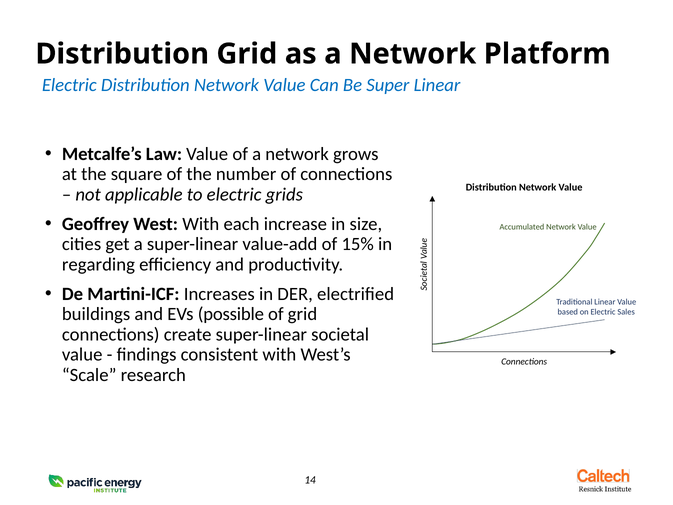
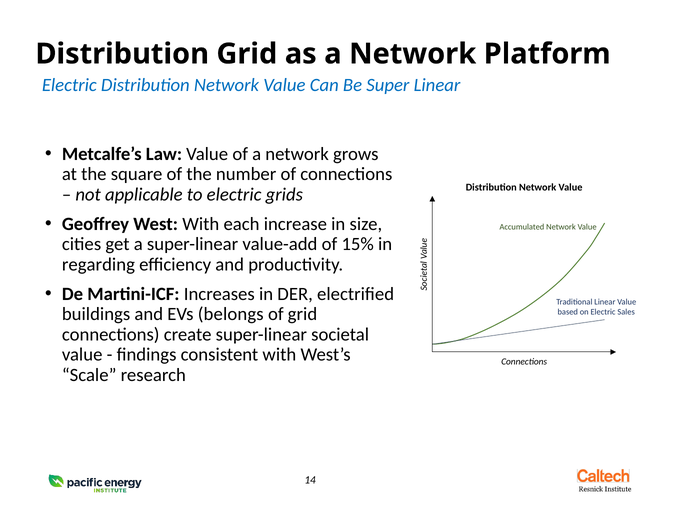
possible: possible -> belongs (231, 314)
